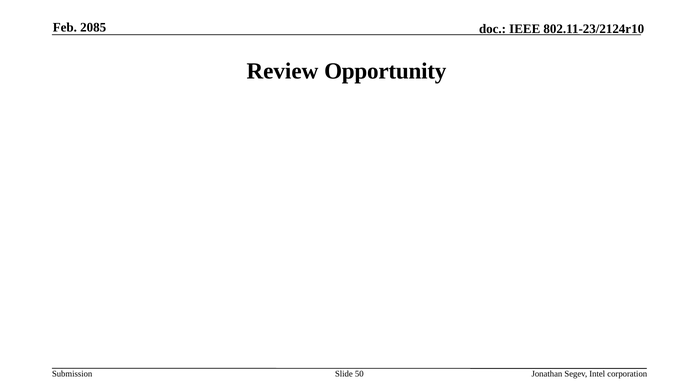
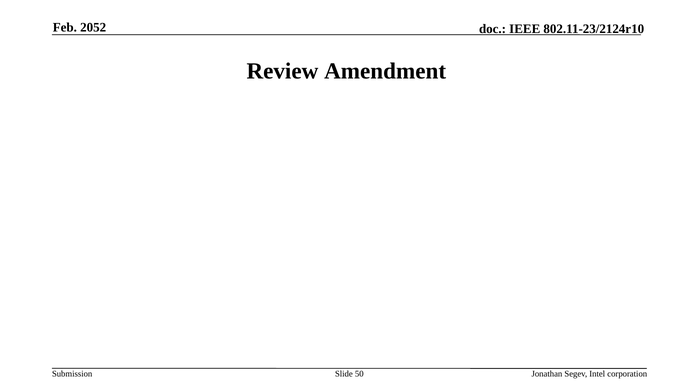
2085: 2085 -> 2052 (93, 28)
Opportunity: Opportunity -> Amendment (385, 71)
